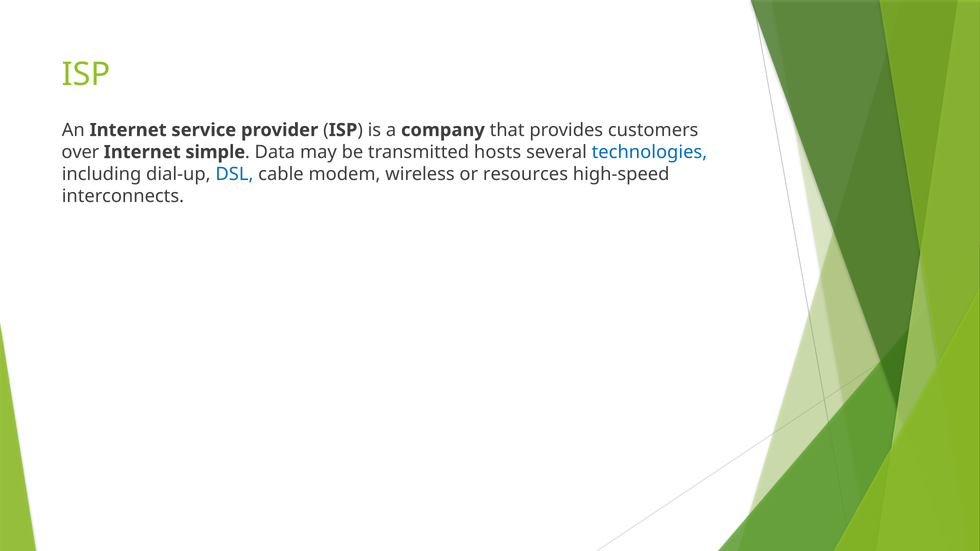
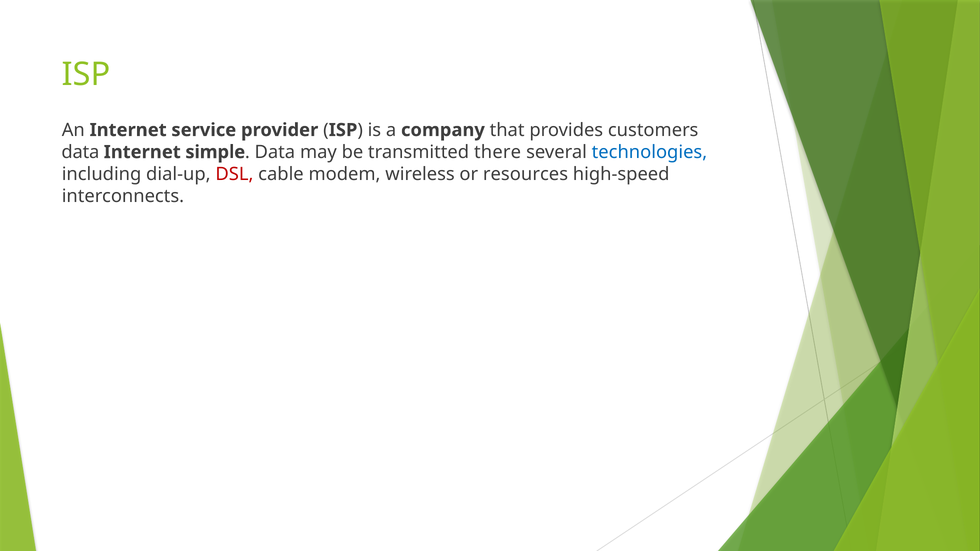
over: over -> data (80, 152)
hosts: hosts -> there (498, 152)
DSL colour: blue -> red (234, 174)
